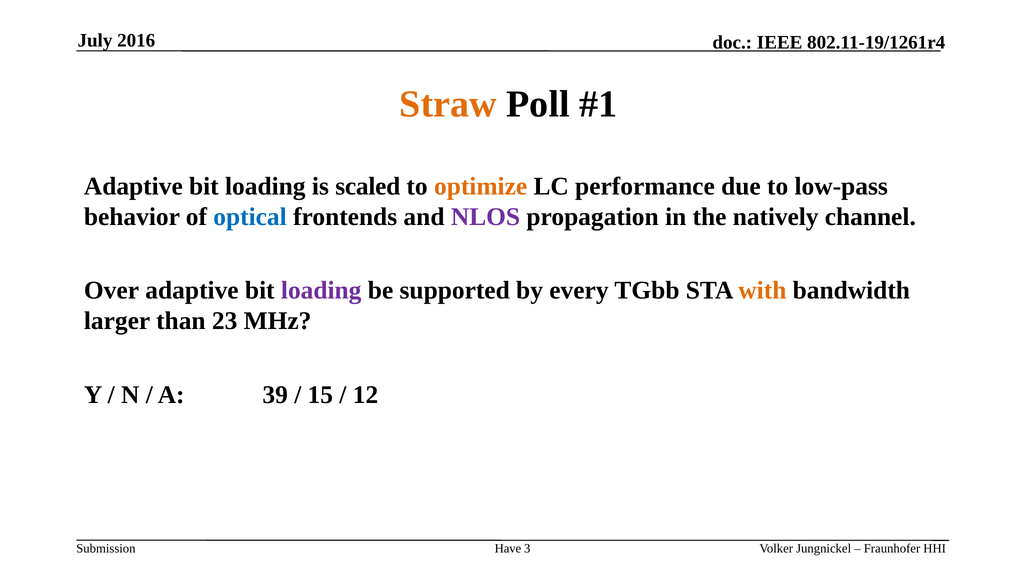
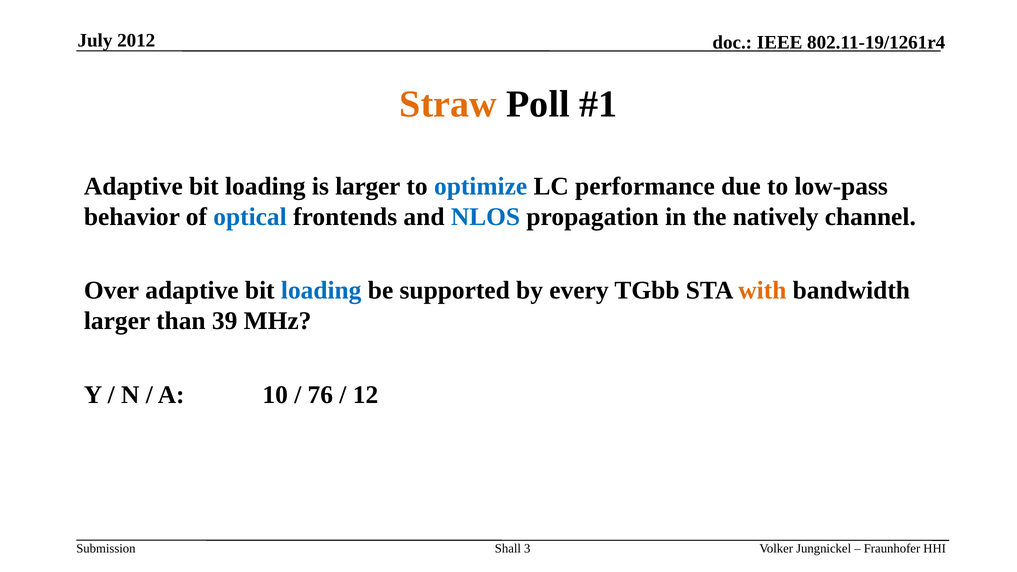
2016: 2016 -> 2012 (136, 40)
is scaled: scaled -> larger (368, 186)
optimize colour: orange -> blue (481, 186)
NLOS colour: purple -> blue (485, 217)
loading colour: purple -> blue (321, 290)
23: 23 -> 39 (225, 321)
39: 39 -> 10 (275, 395)
15: 15 -> 76 (320, 395)
Have: Have -> Shall (508, 549)
